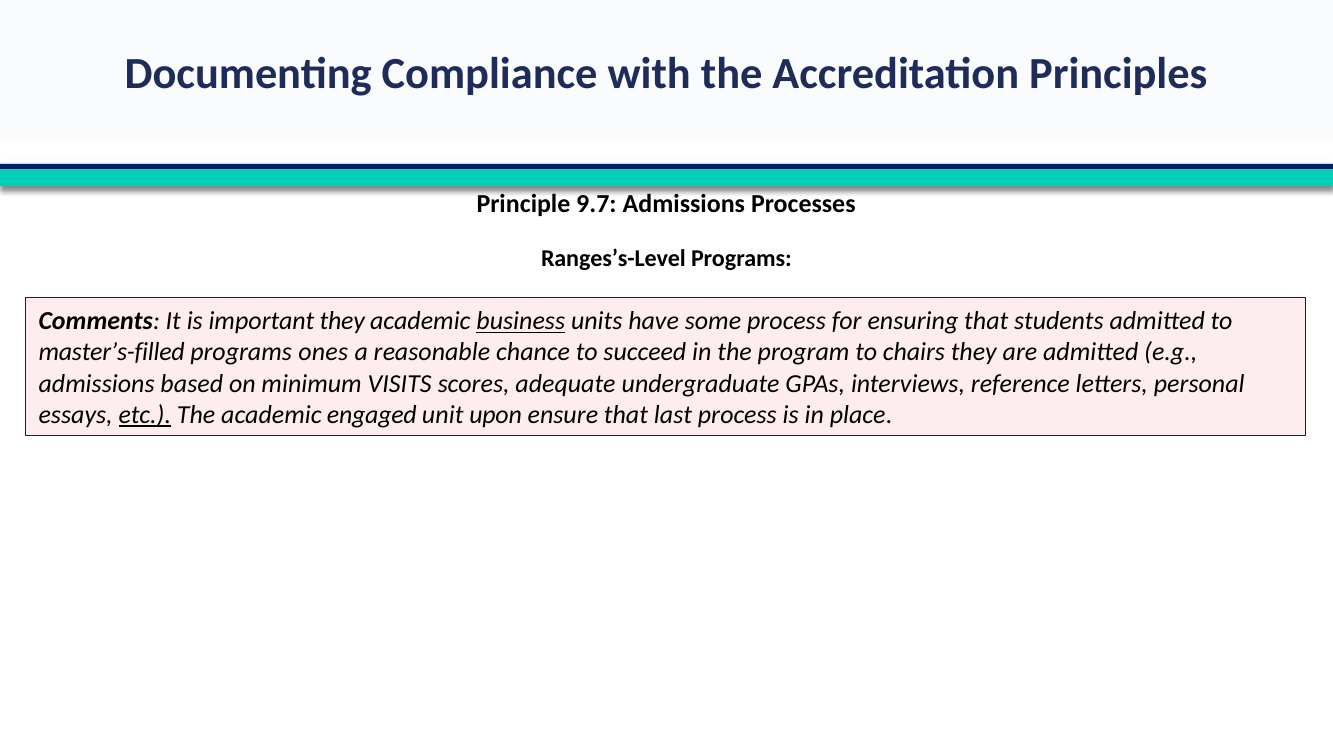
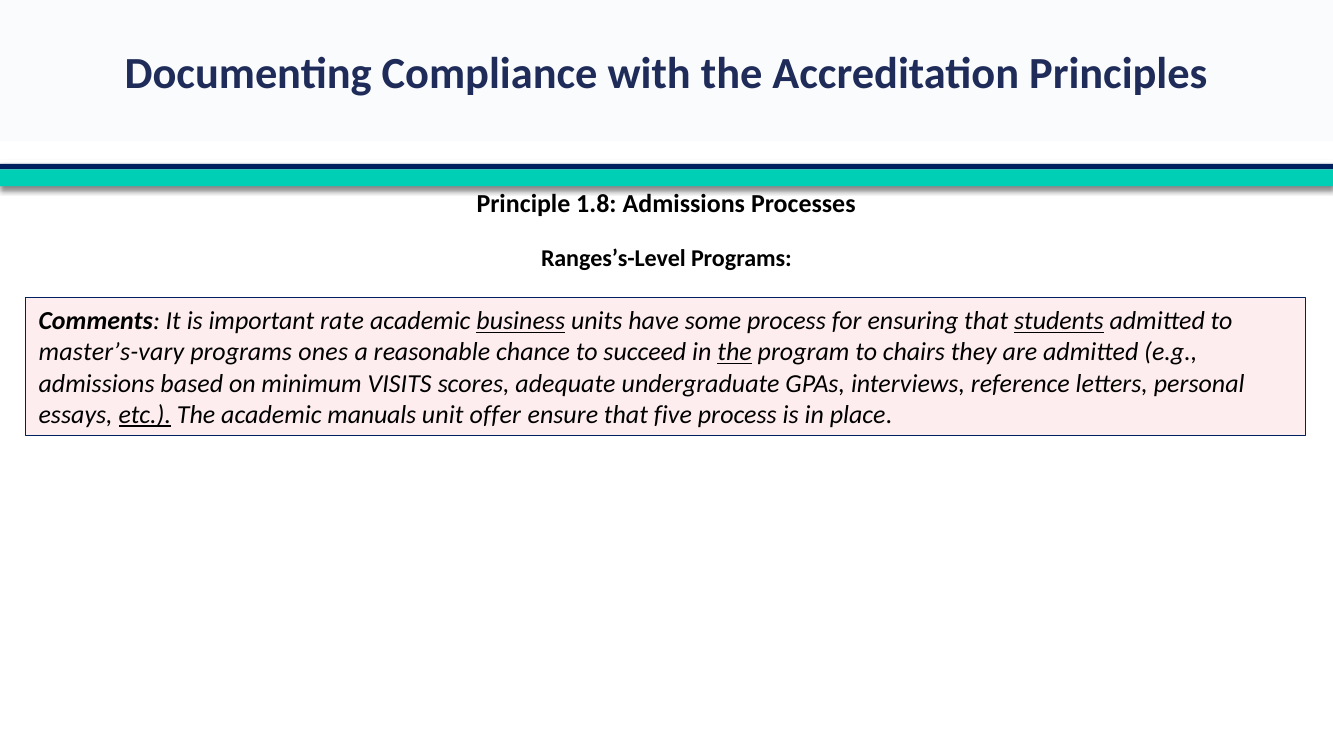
9.7: 9.7 -> 1.8 (596, 204)
important they: they -> rate (342, 321)
students underline: none -> present (1059, 321)
master’s-filled: master’s-filled -> master’s-vary (111, 352)
the underline: none -> present (735, 352)
engaged: engaged -> manuals (372, 414)
upon: upon -> offer (495, 414)
last: last -> five (673, 414)
